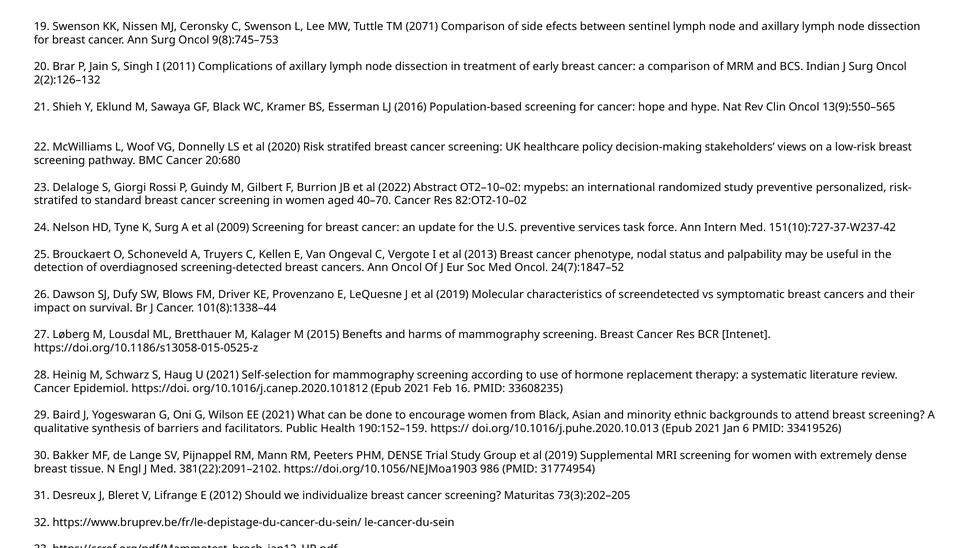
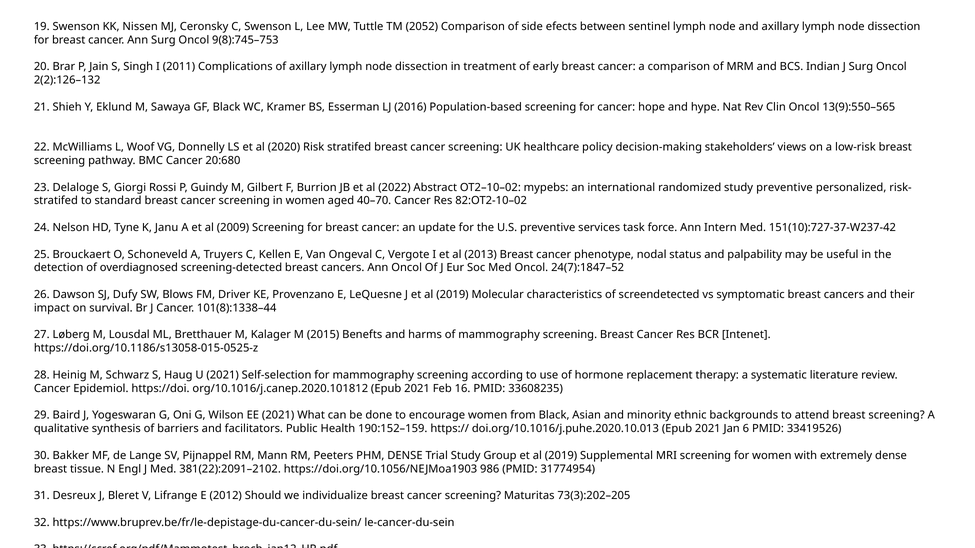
2071: 2071 -> 2052 (422, 27)
K Surg: Surg -> Janu (167, 228)
